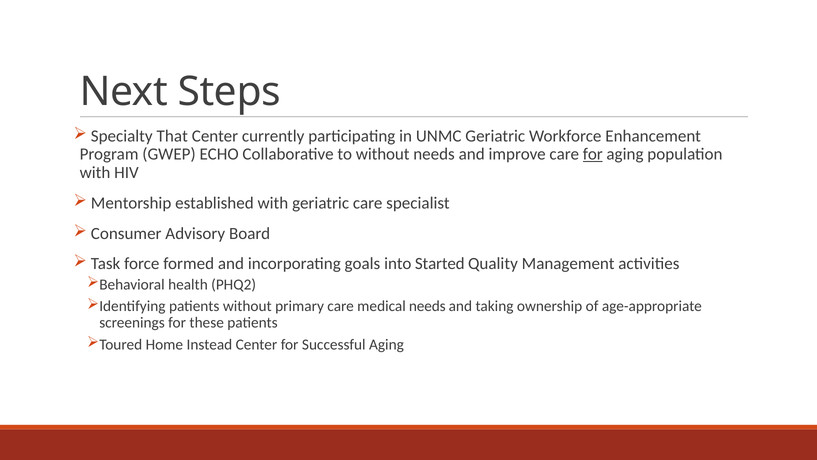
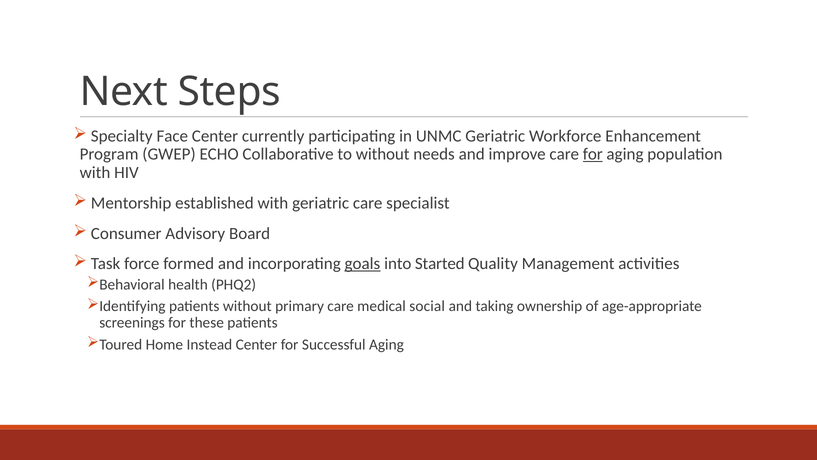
That: That -> Face (172, 136)
goals underline: none -> present (362, 264)
medical needs: needs -> social (427, 306)
